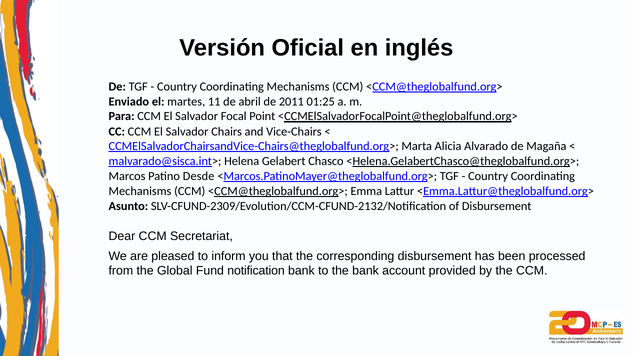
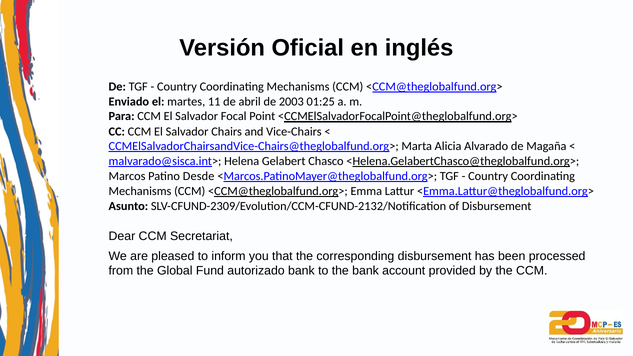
2011: 2011 -> 2003 (291, 102)
notification: notification -> autorizado (256, 271)
